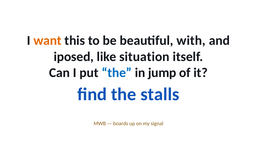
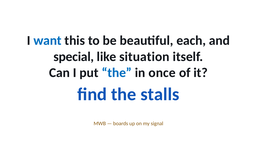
want colour: orange -> blue (48, 41)
with: with -> each (191, 41)
iposed: iposed -> special (74, 57)
jump: jump -> once (162, 73)
